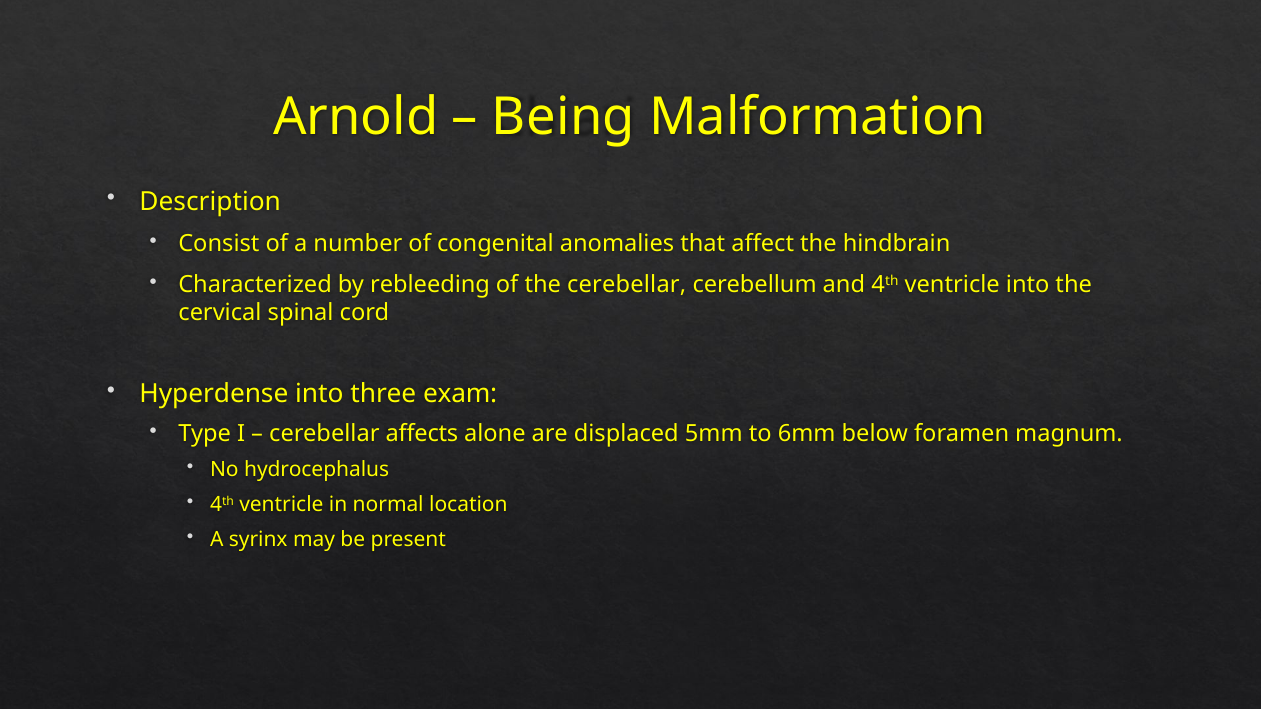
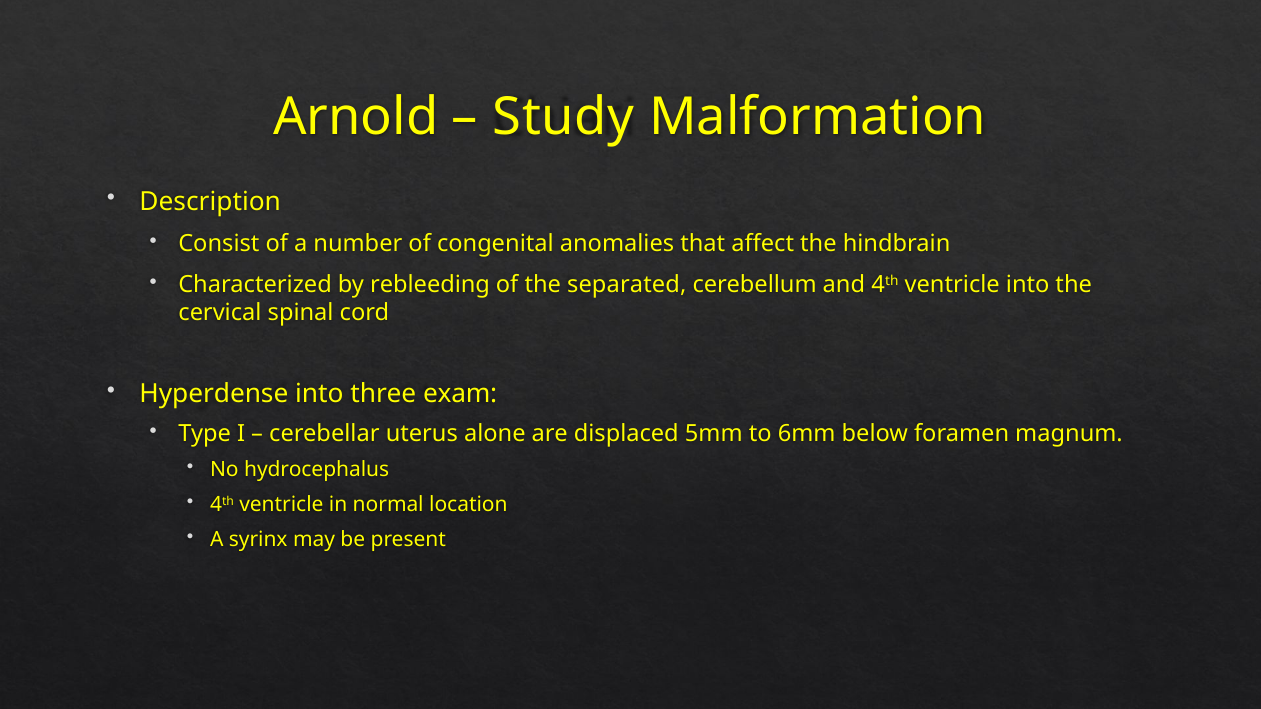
Being: Being -> Study (563, 117)
the cerebellar: cerebellar -> separated (627, 285)
affects: affects -> uterus (422, 434)
